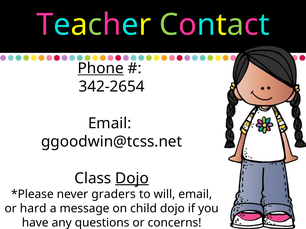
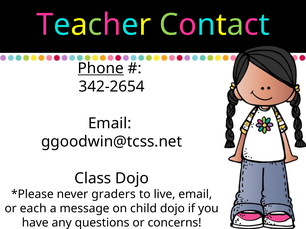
Dojo underline: present -> none (132, 179)
will: will -> live (165, 195)
hard: hard -> each (33, 209)
